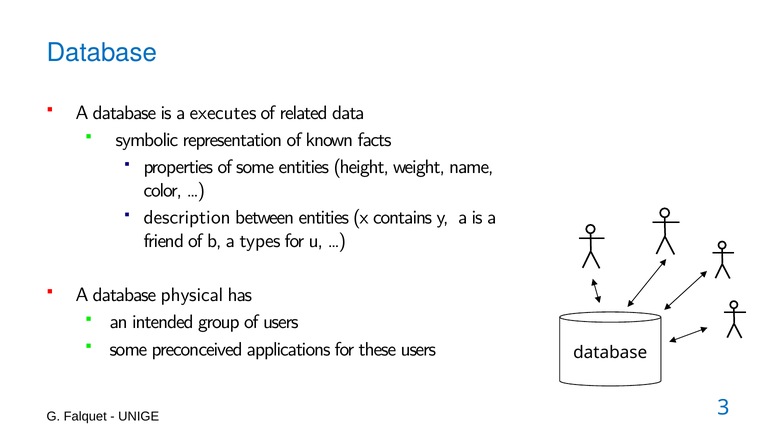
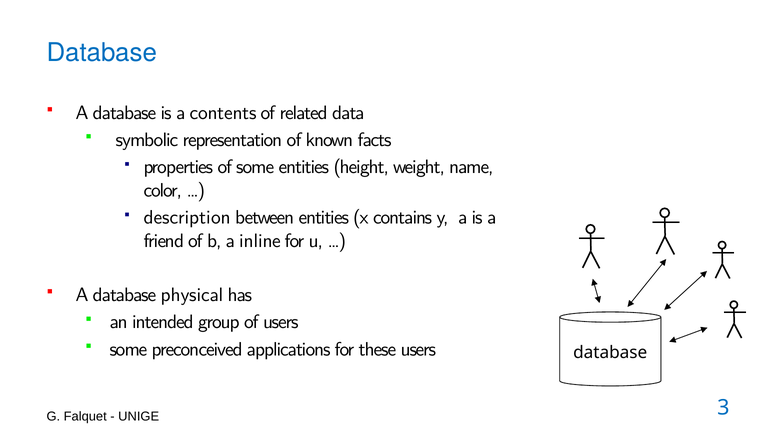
executes: executes -> contents (223, 113)
types: types -> inline (260, 241)
